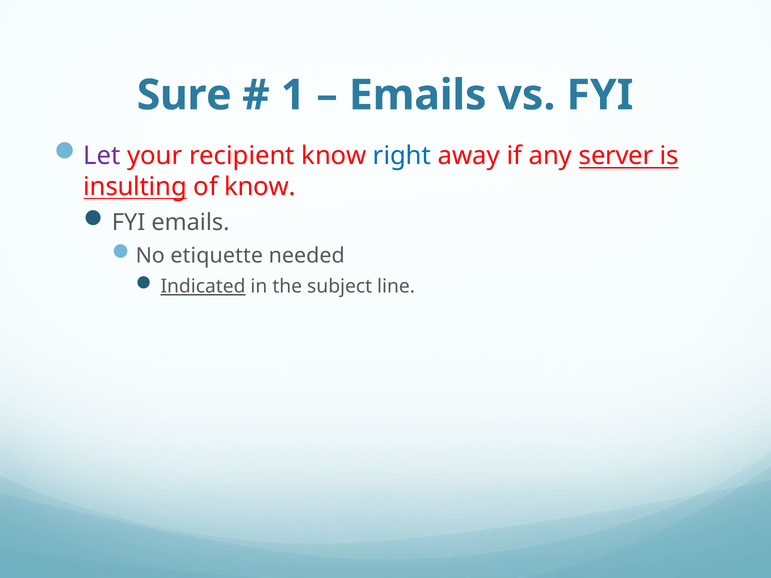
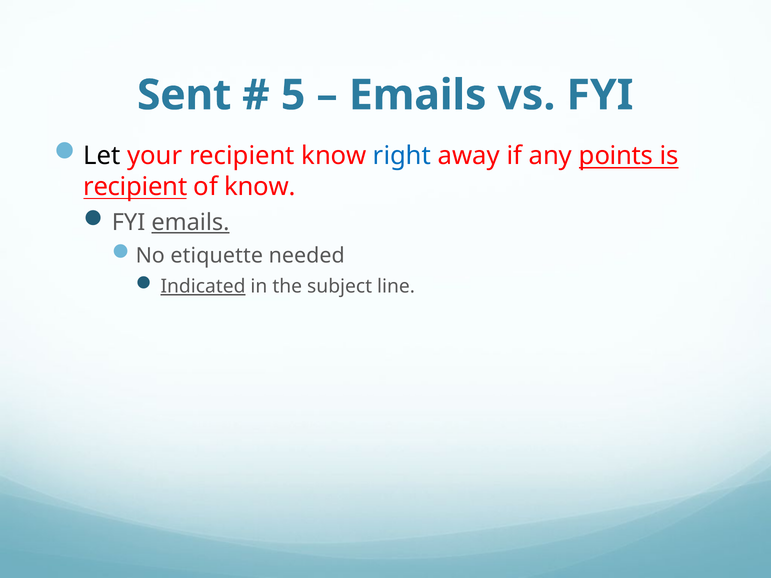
Sure: Sure -> Sent (184, 95)
1: 1 -> 5 (293, 95)
Let colour: purple -> black (102, 156)
server: server -> points (616, 156)
insulting: insulting -> recipient (135, 187)
emails underline: none -> present (190, 223)
